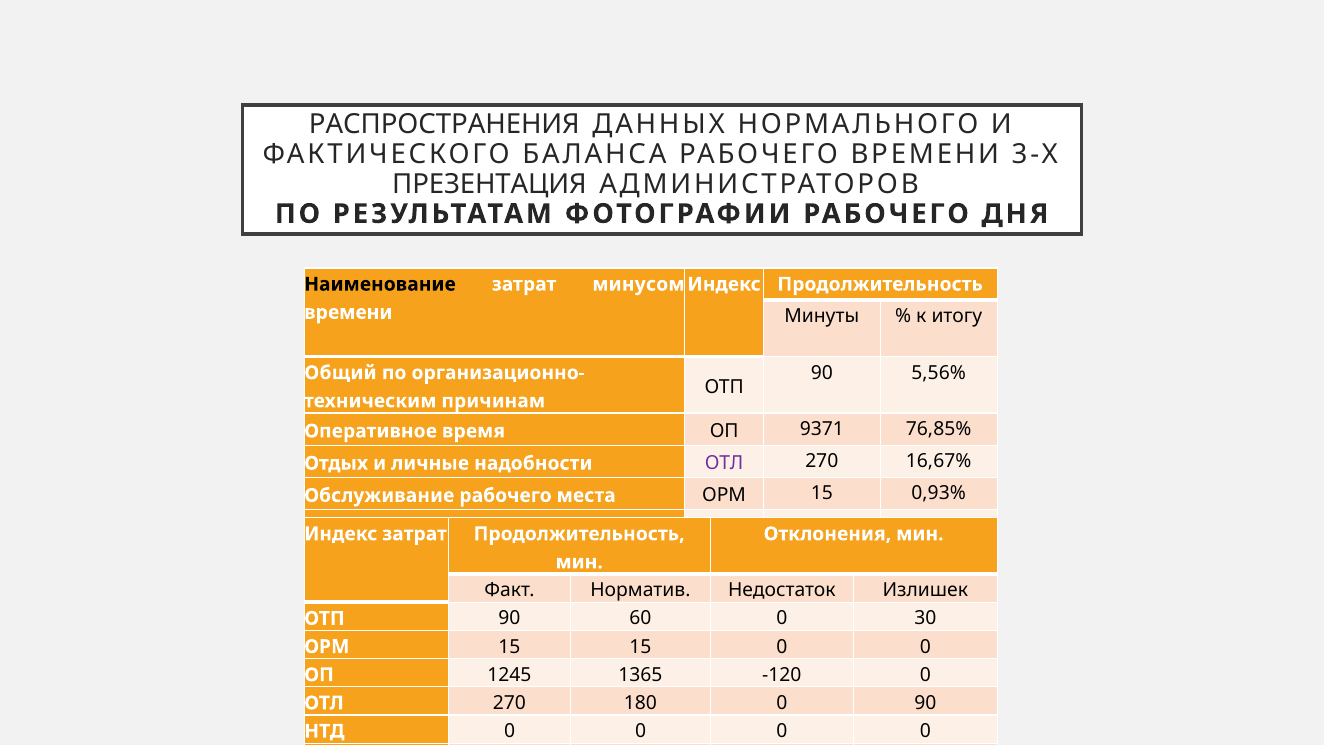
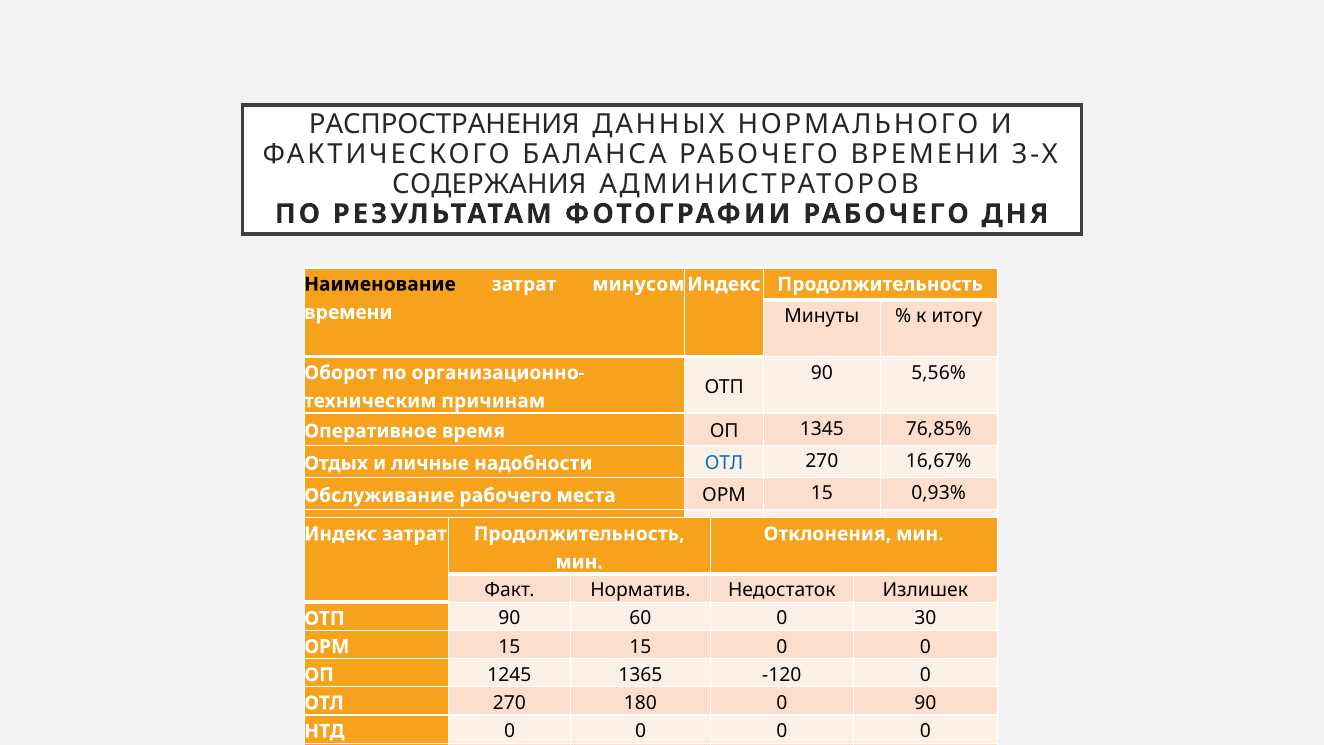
ПРЕЗЕНТАЦИЯ: ПРЕЗЕНТАЦИЯ -> СОДЕРЖАНИЯ (489, 184)
Общий: Общий -> Оборот (341, 373)
9371: 9371 -> 1345 (822, 429)
ОТЛ colour: purple -> blue (724, 463)
